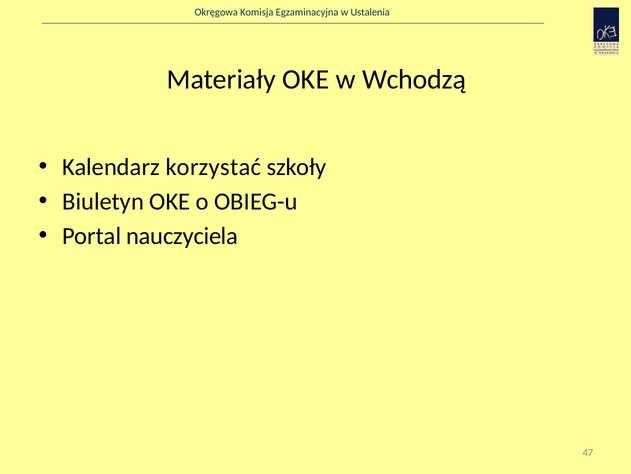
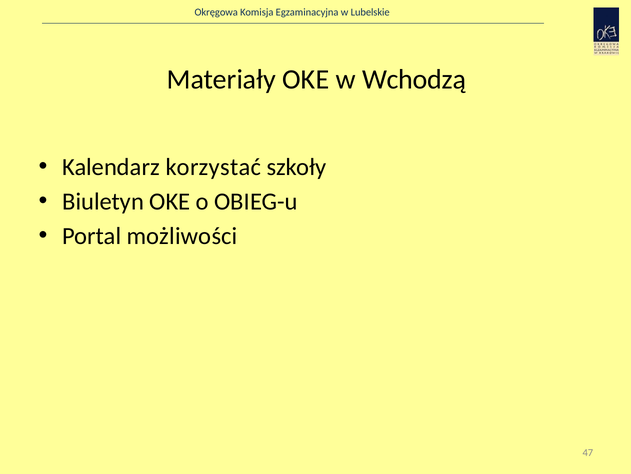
Ustalenia: Ustalenia -> Lubelskie (370, 12)
nauczyciela: nauczyciela -> możliwości (182, 236)
